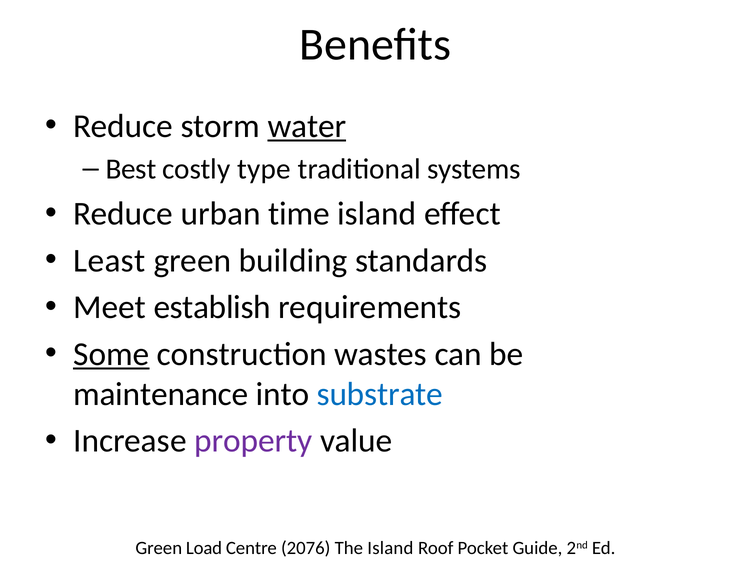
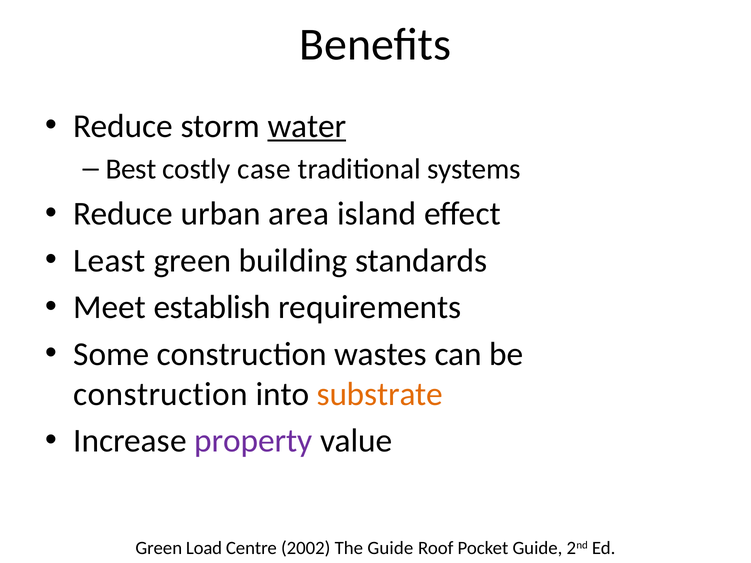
type: type -> case (264, 169)
time: time -> area (299, 214)
Some underline: present -> none (111, 354)
maintenance: maintenance -> construction (161, 394)
substrate colour: blue -> orange (380, 394)
2076: 2076 -> 2002 (306, 548)
The Island: Island -> Guide (390, 548)
